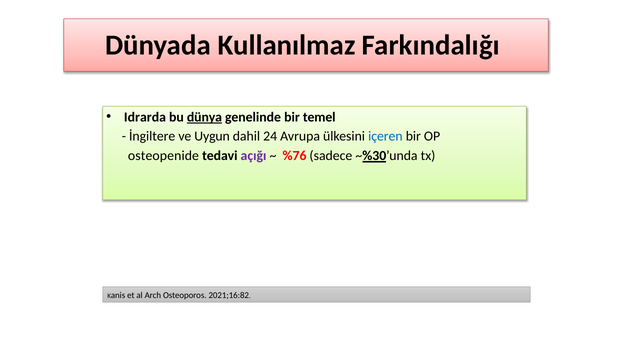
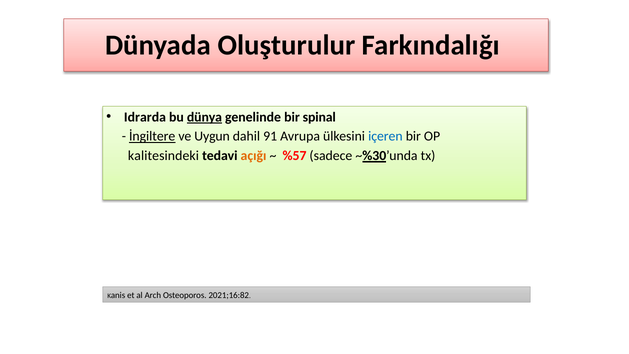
Kullanılmaz: Kullanılmaz -> Oluşturulur (286, 45)
temel: temel -> spinal (319, 117)
İngiltere underline: none -> present (152, 136)
24: 24 -> 91 (270, 136)
osteopenide: osteopenide -> kalitesindeki (163, 156)
açığı colour: purple -> orange (254, 156)
%76: %76 -> %57 (294, 156)
